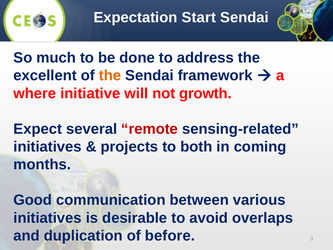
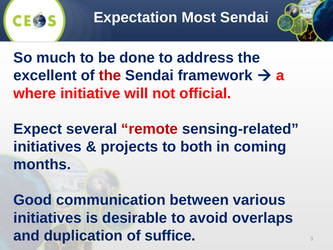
Start: Start -> Most (199, 17)
the colour: orange -> red (110, 76)
growth: growth -> official (205, 93)
before: before -> suffice (170, 235)
